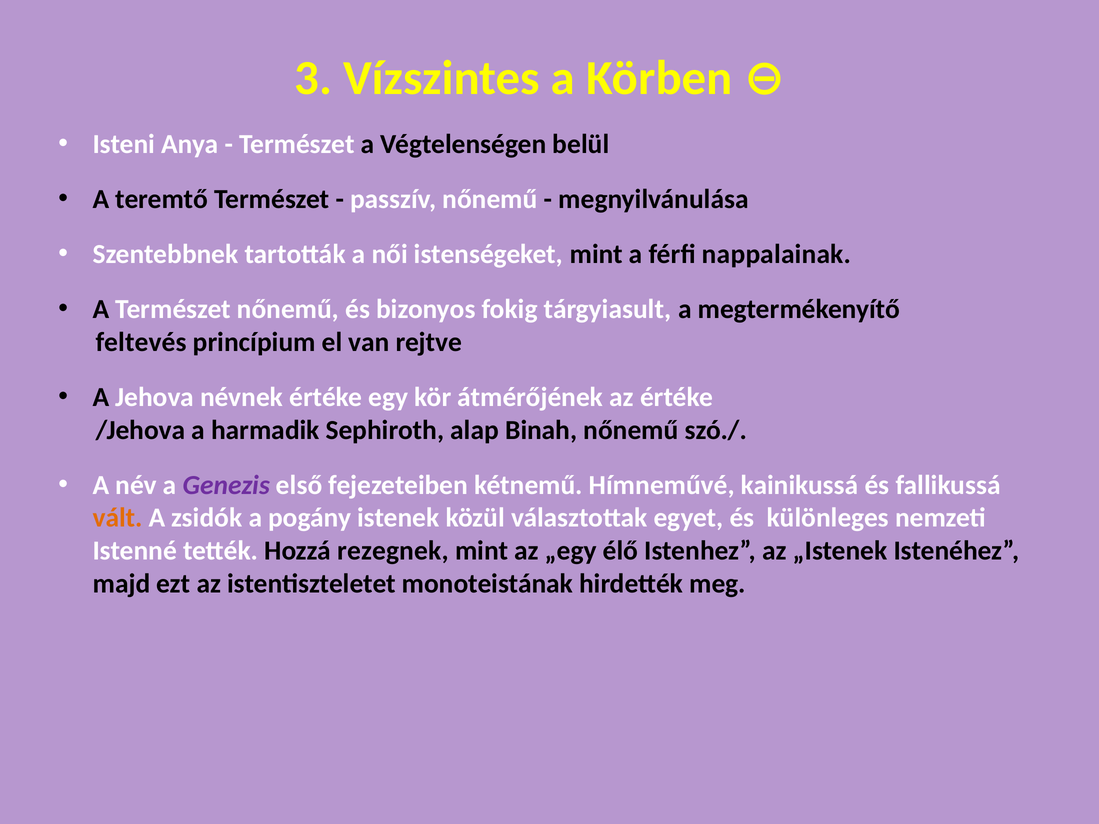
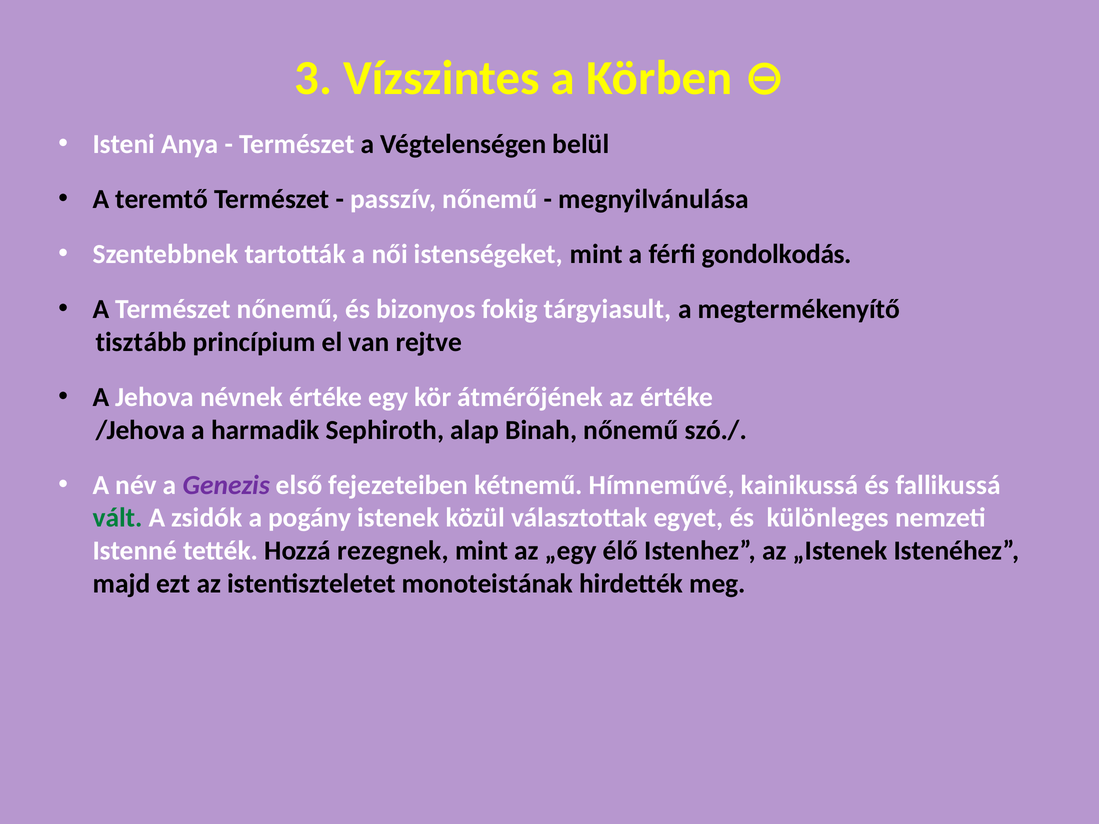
nappalainak: nappalainak -> gondolkodás (777, 254)
feltevés: feltevés -> tisztább (141, 342)
vált colour: orange -> green (118, 518)
